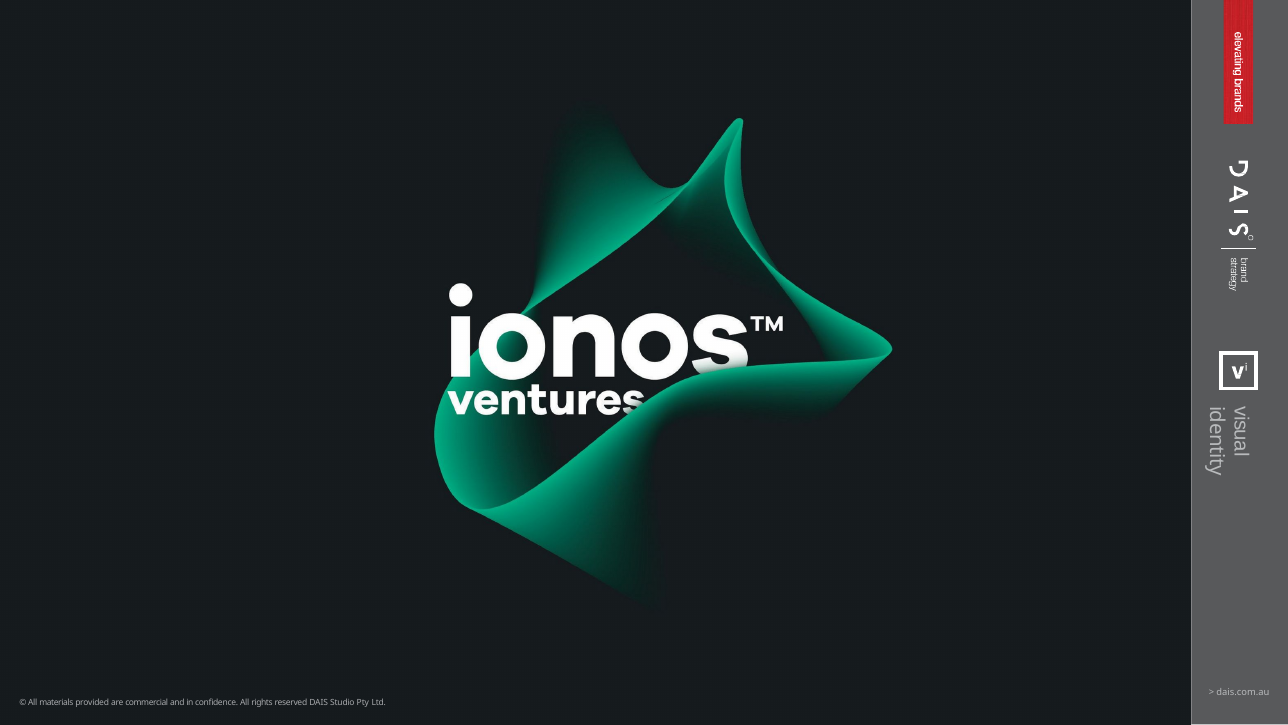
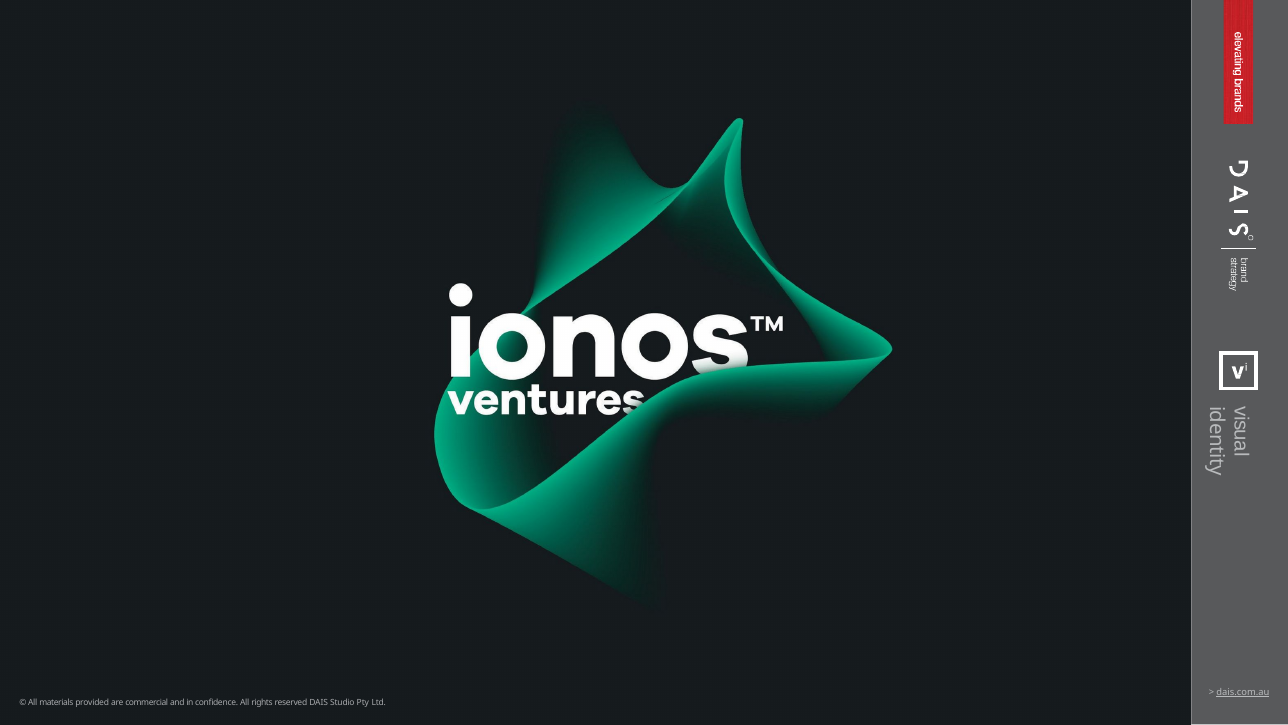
dais.com.au underline: none -> present (1243, 692)
